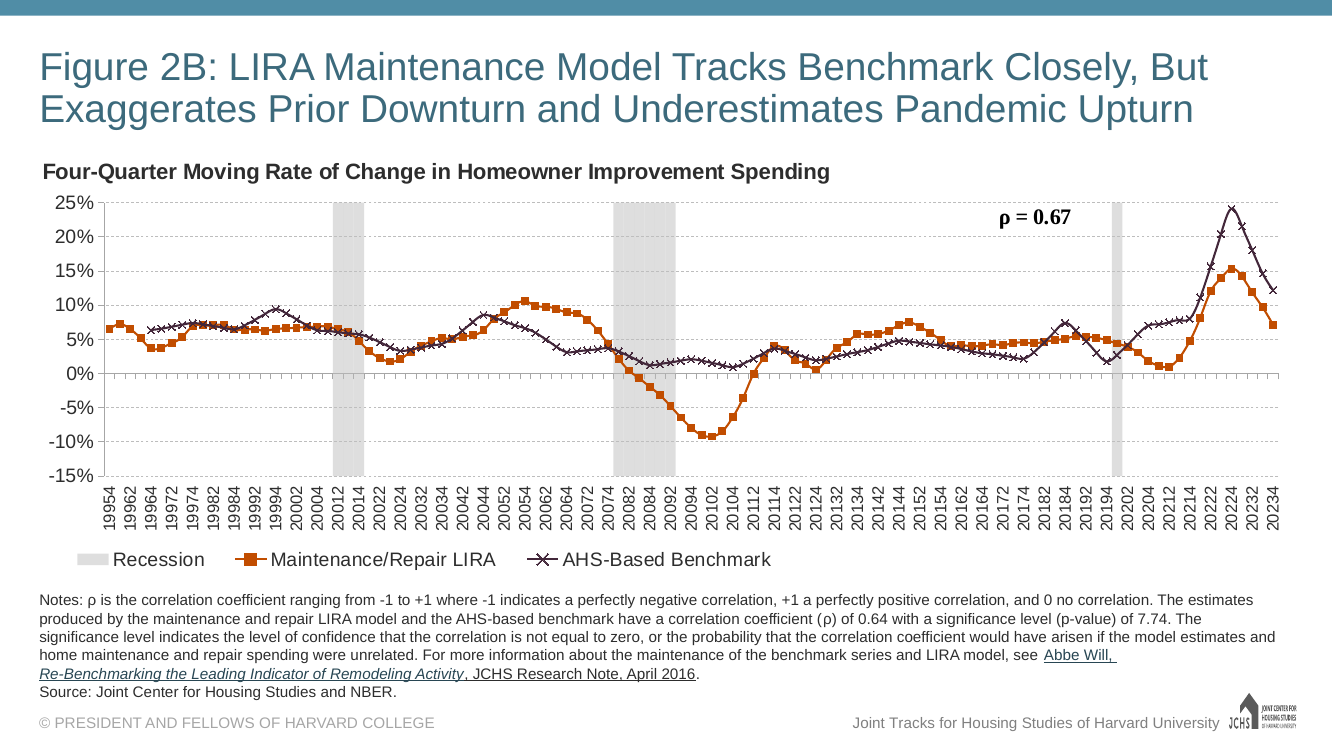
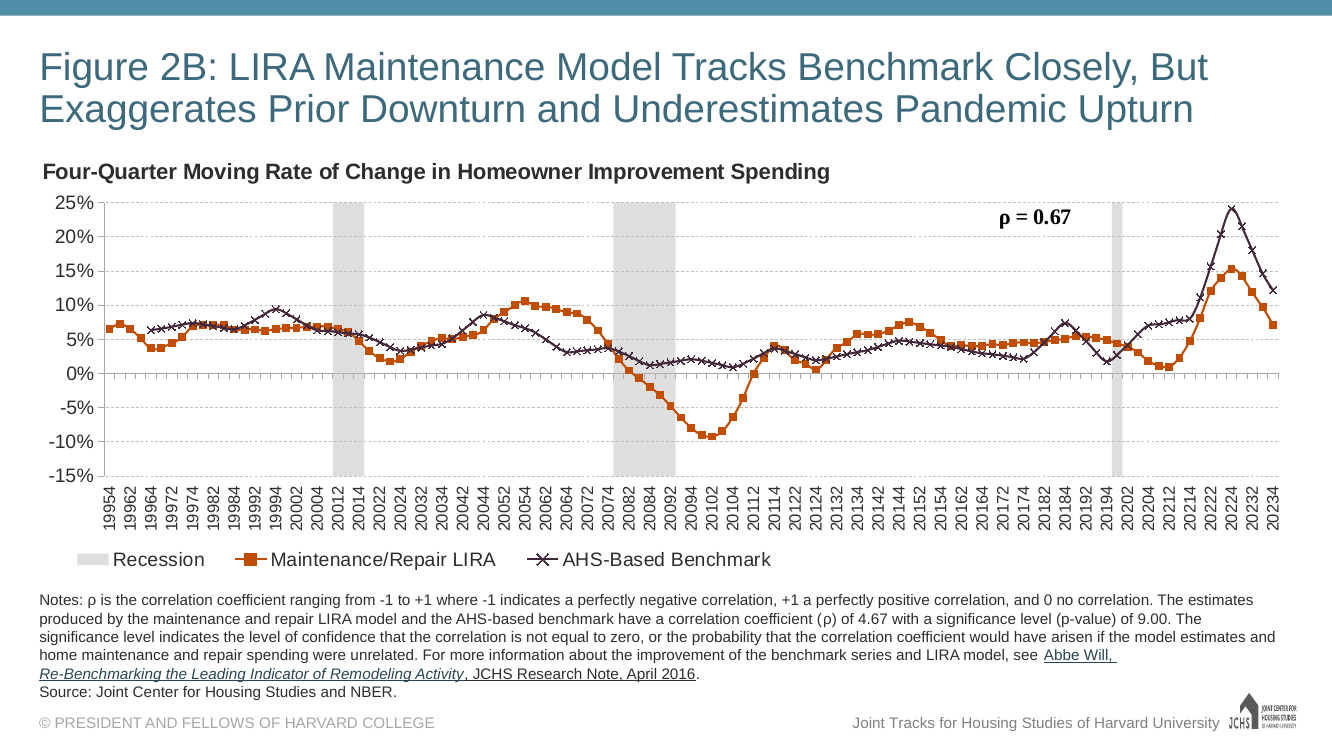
0.64: 0.64 -> 4.67 (873, 619)
7.74: 7.74 -> 9.00 (1155, 619)
about the maintenance: maintenance -> improvement (681, 656)
